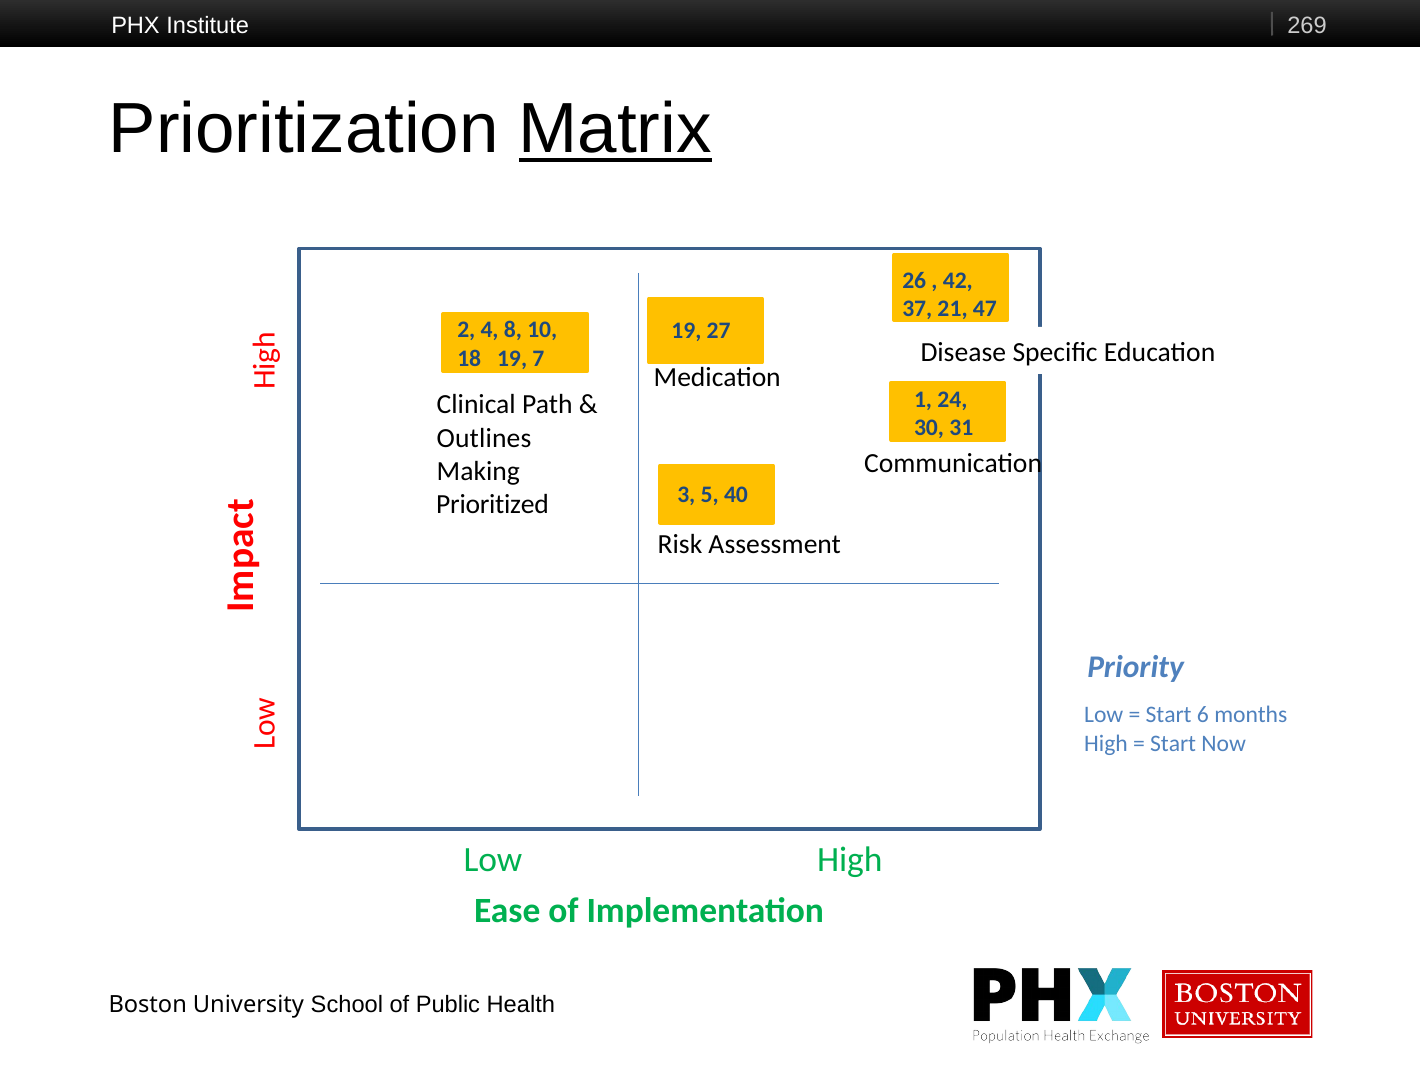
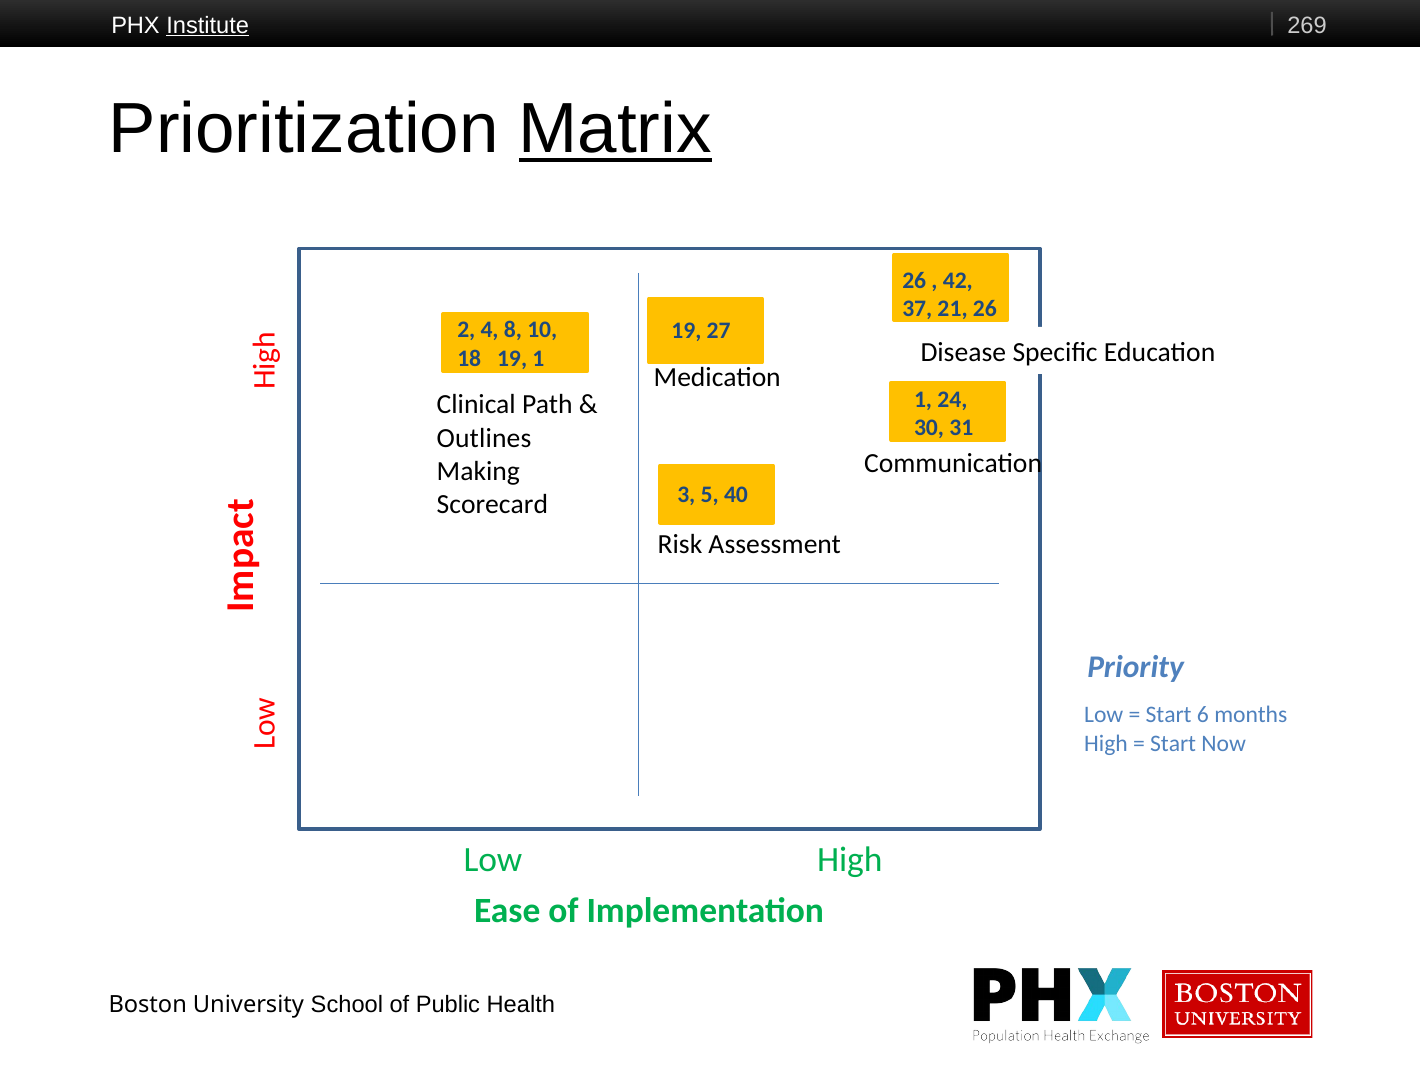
Institute underline: none -> present (208, 25)
21 47: 47 -> 26 (985, 309)
19 7: 7 -> 1 (538, 358)
Prioritized: Prioritized -> Scorecard (492, 504)
